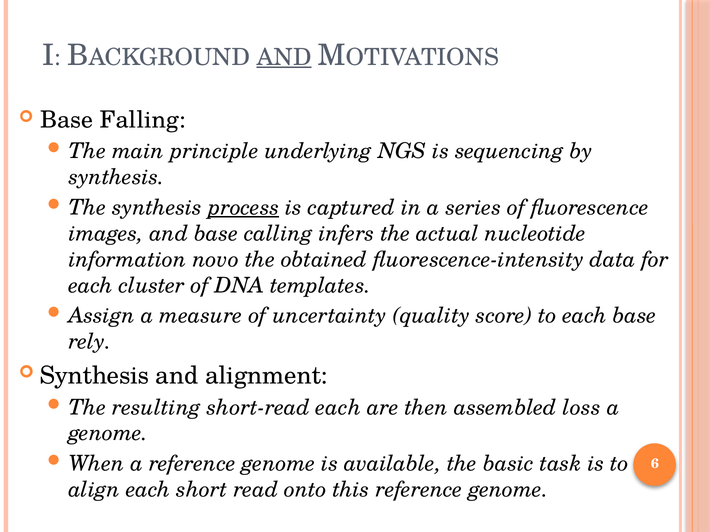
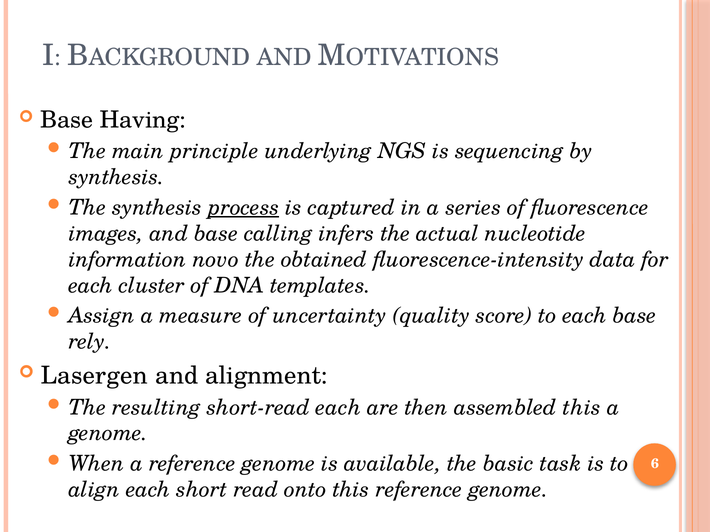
AND underline: present -> none (284, 57)
Falling: Falling -> Having (143, 120)
Synthesis: Synthesis -> Lasergen (94, 376)
assembled loss: loss -> this (582, 408)
